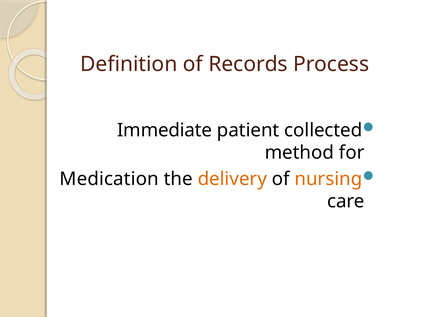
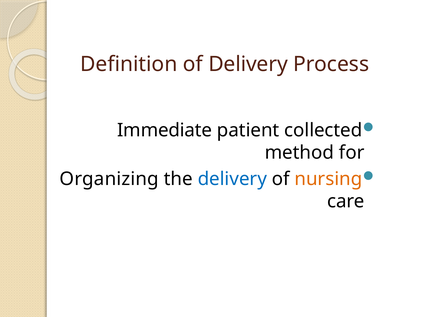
of Records: Records -> Delivery (248, 64)
Medication: Medication -> Organizing (109, 179)
delivery colour: orange -> blue (232, 179)
